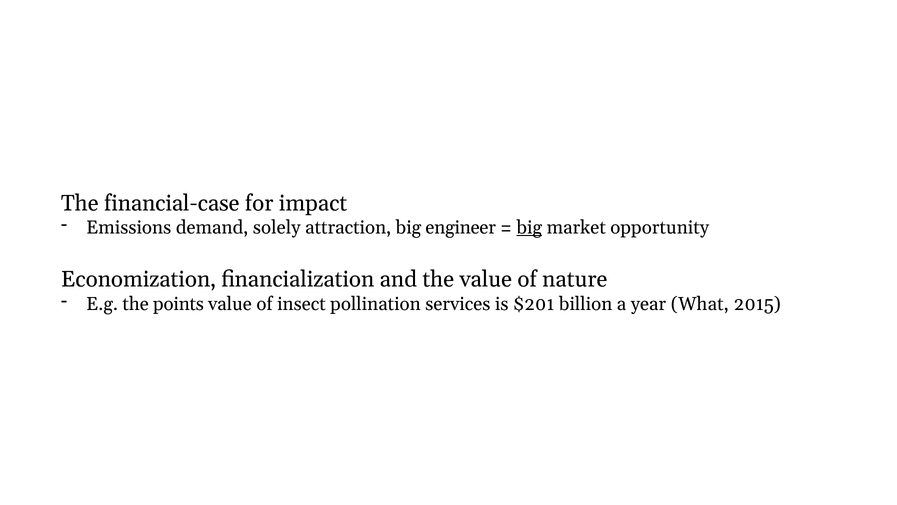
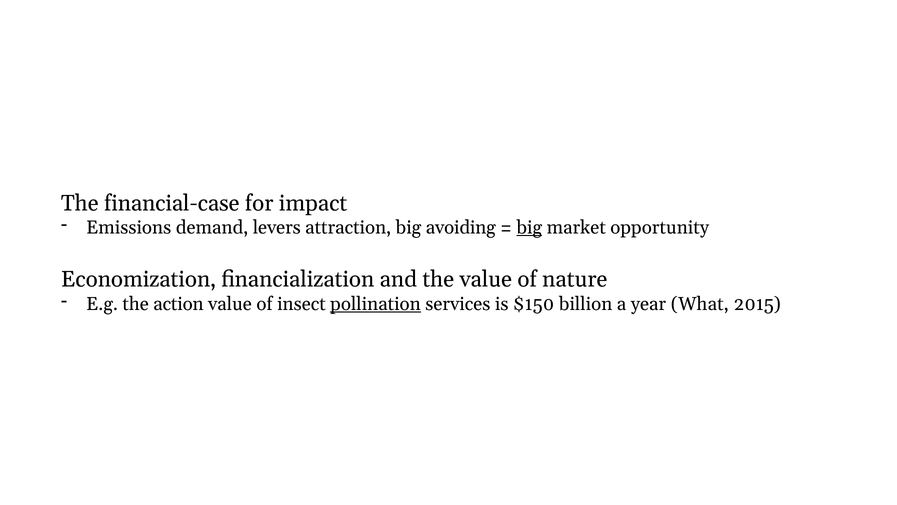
solely: solely -> levers (277, 227)
engineer: engineer -> avoiding (461, 227)
points: points -> action (178, 304)
pollination underline: none -> present (375, 304)
$201: $201 -> $150 (534, 304)
